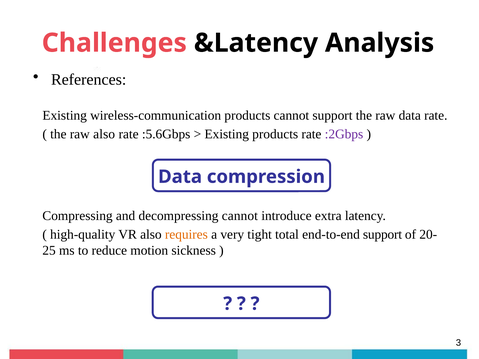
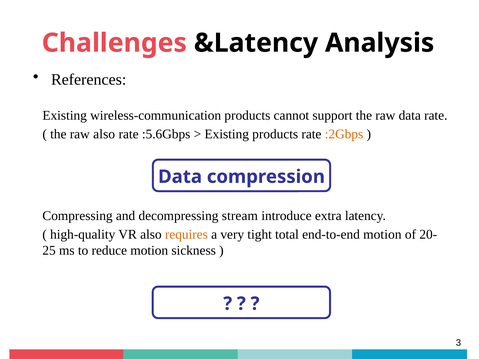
:2Gbps colour: purple -> orange (344, 134)
decompressing cannot: cannot -> stream (240, 216)
end-to-end support: support -> motion (382, 235)
